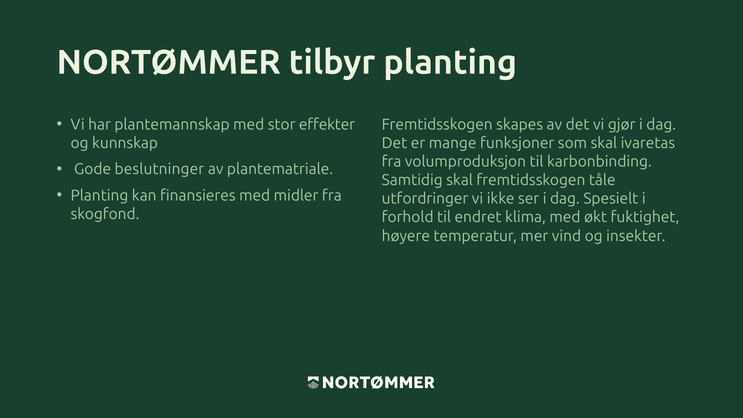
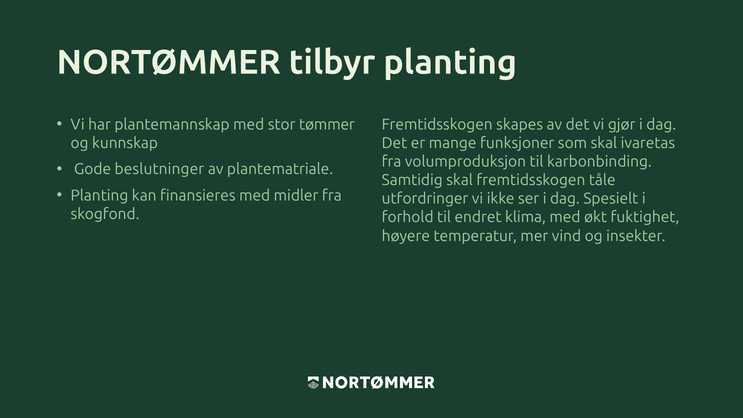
effekter: effekter -> tømmer (327, 124)
